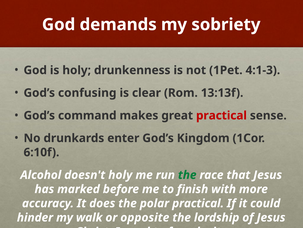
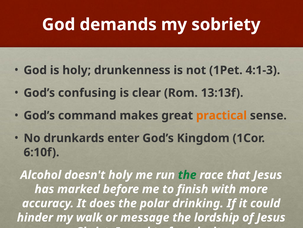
practical colour: red -> orange (221, 115)
polar practical: practical -> drinking (198, 203)
opposite: opposite -> message (145, 217)
